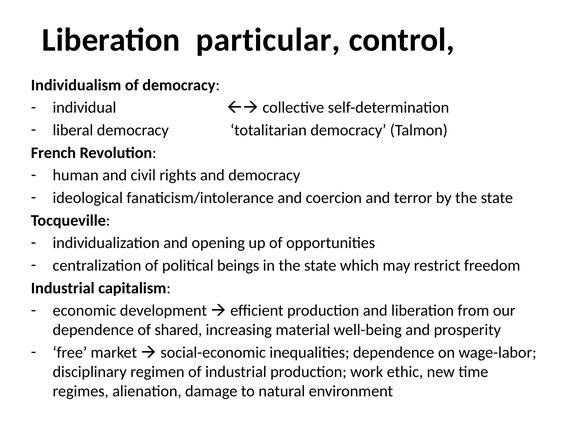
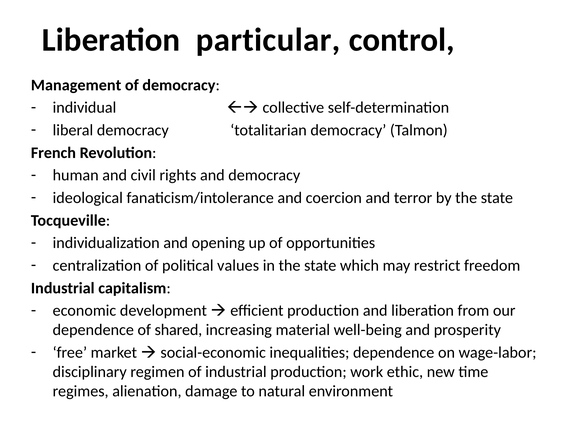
Individualism: Individualism -> Management (76, 85)
beings: beings -> values (238, 266)
